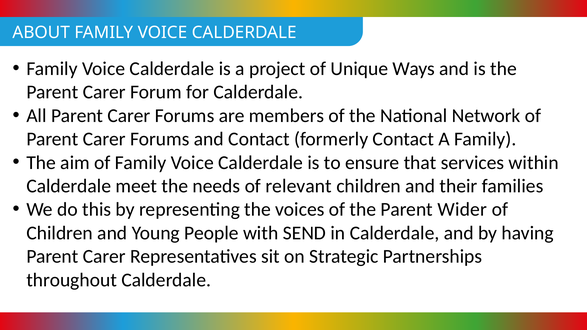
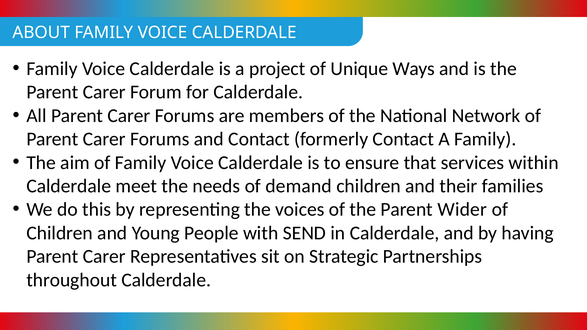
relevant: relevant -> demand (299, 186)
